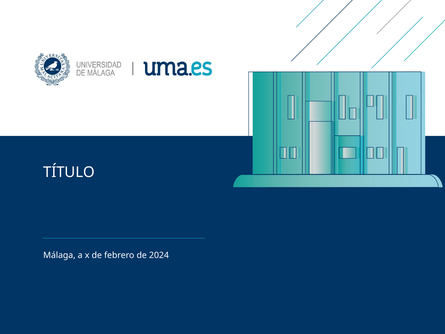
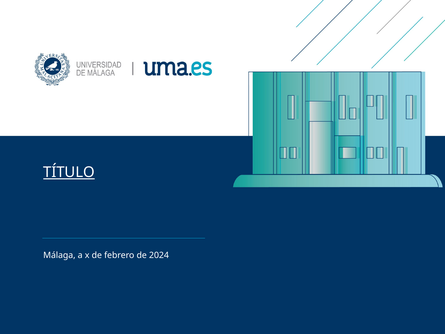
TÍTULO underline: none -> present (69, 172)
